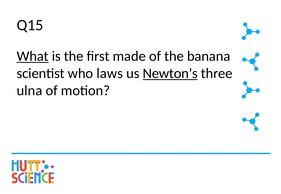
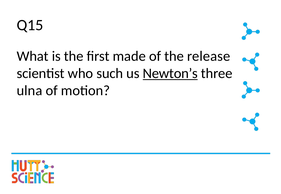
What underline: present -> none (33, 56)
banana: banana -> release (209, 56)
laws: laws -> such (110, 74)
